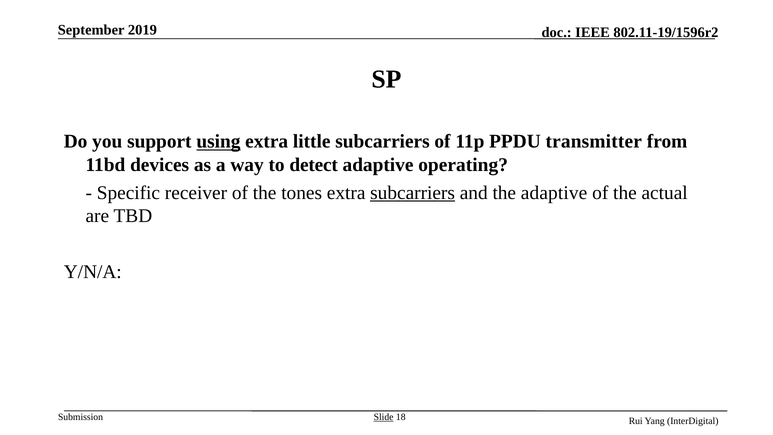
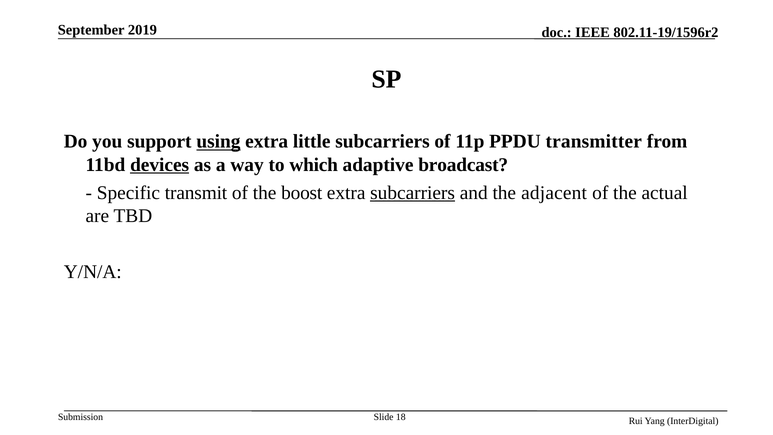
devices underline: none -> present (160, 165)
detect: detect -> which (314, 165)
operating: operating -> broadcast (463, 165)
receiver: receiver -> transmit (196, 193)
tones: tones -> boost (302, 193)
the adaptive: adaptive -> adjacent (554, 193)
Slide underline: present -> none (384, 417)
